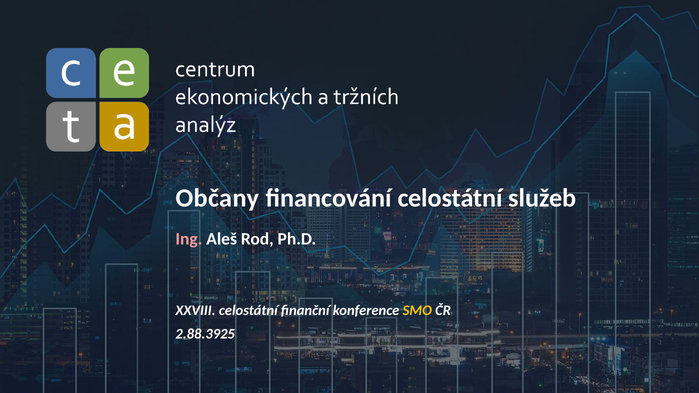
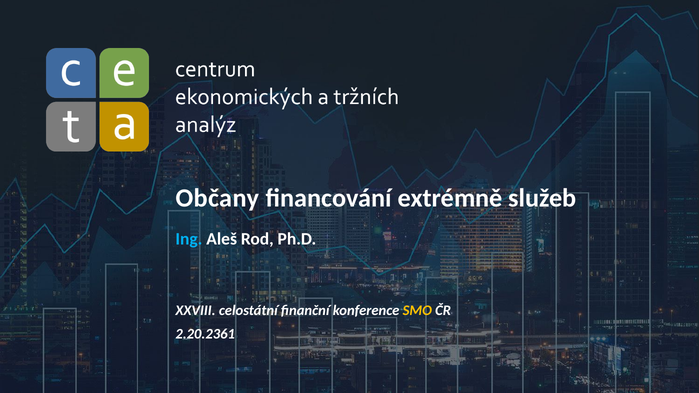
financování celostátní: celostátní -> extrémně (450, 198)
Ing colour: pink -> light blue (189, 239)
2.88.3925: 2.88.3925 -> 2.20.2361 (205, 334)
